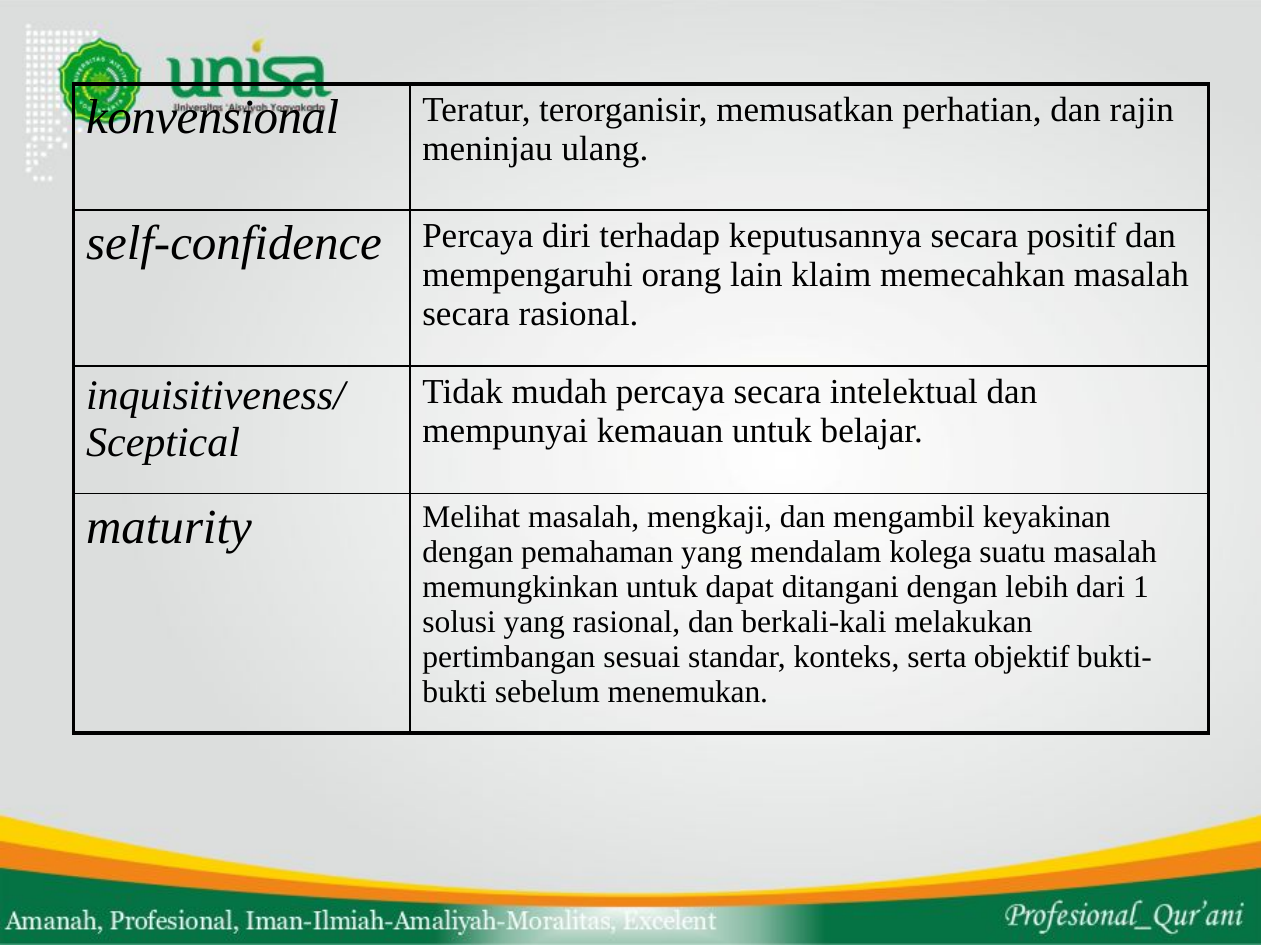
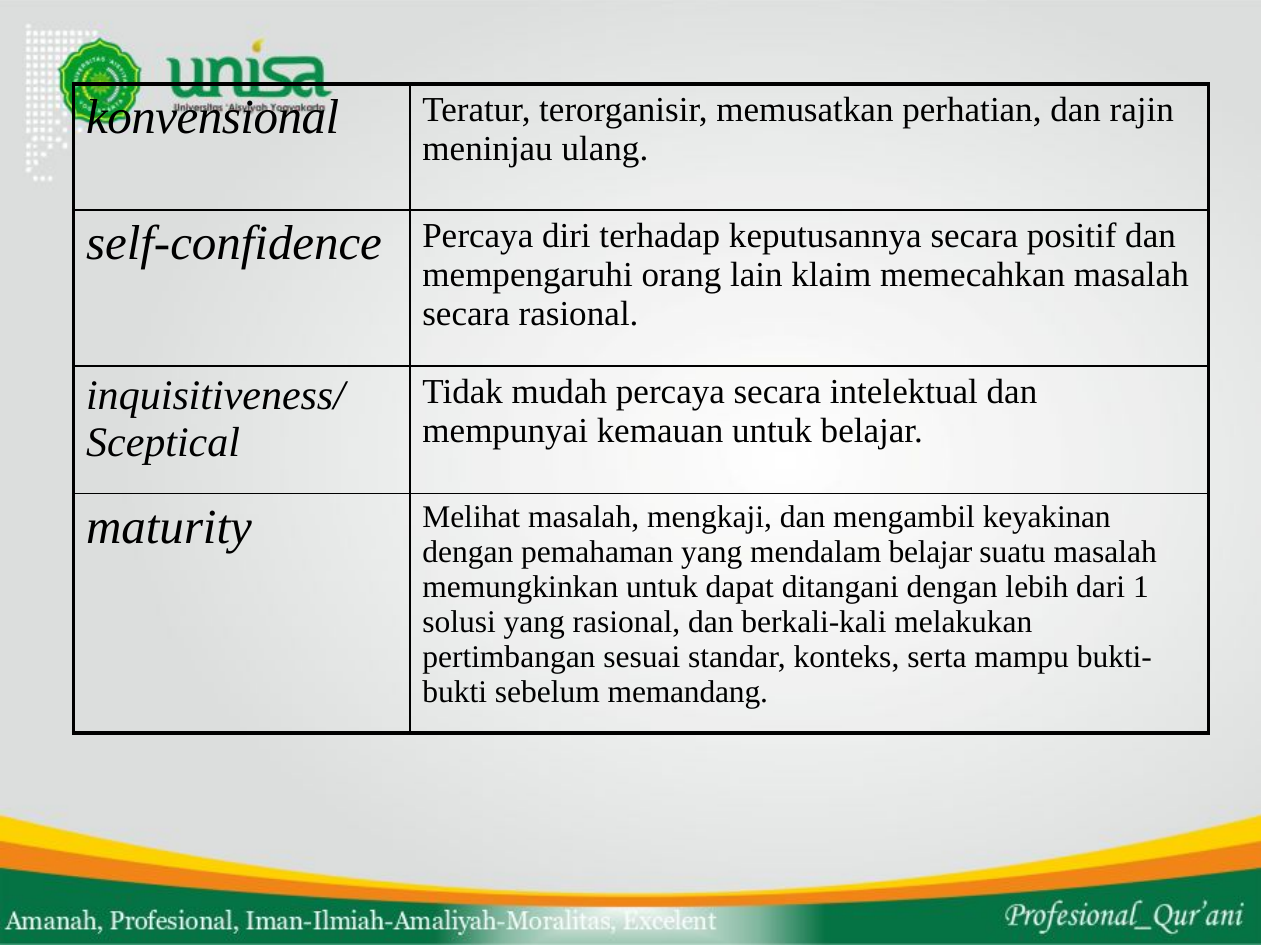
mendalam kolega: kolega -> belajar (931, 553)
objektif: objektif -> mampu (1022, 657)
menemukan: menemukan -> memandang (688, 692)
